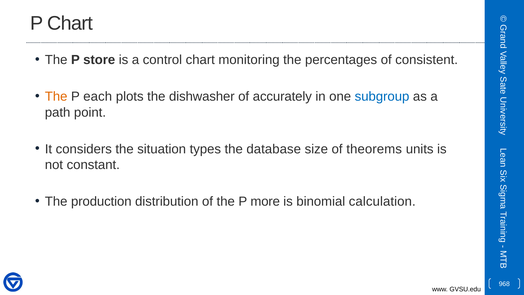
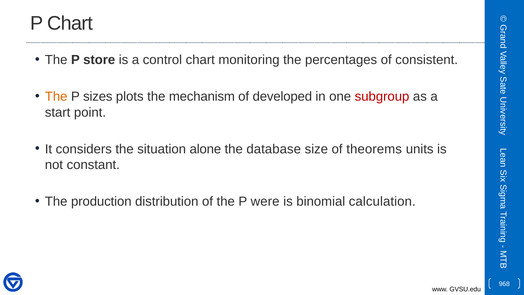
each: each -> sizes (98, 97)
dishwasher: dishwasher -> mechanism (202, 97)
accurately: accurately -> developed (282, 97)
subgroup colour: blue -> red (382, 97)
path: path -> start (58, 112)
types: types -> alone (205, 149)
more: more -> were (265, 201)
